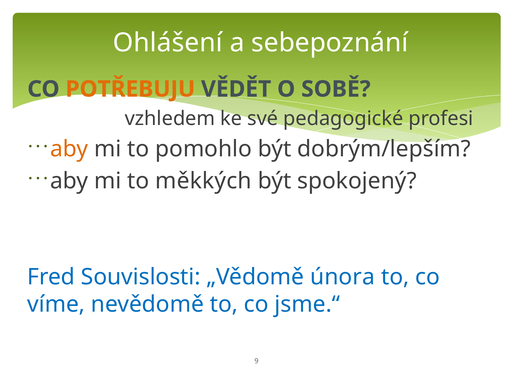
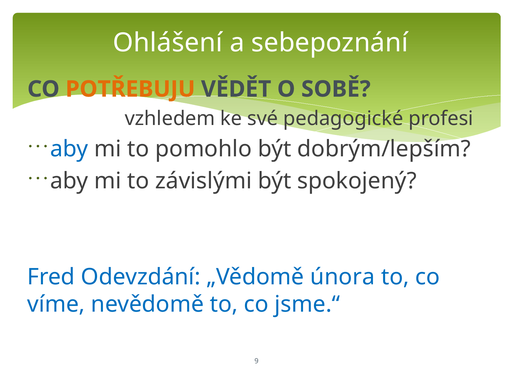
aby colour: orange -> blue (69, 149)
měkkých: měkkých -> závislými (204, 181)
Souvislosti: Souvislosti -> Odevzdání (141, 277)
